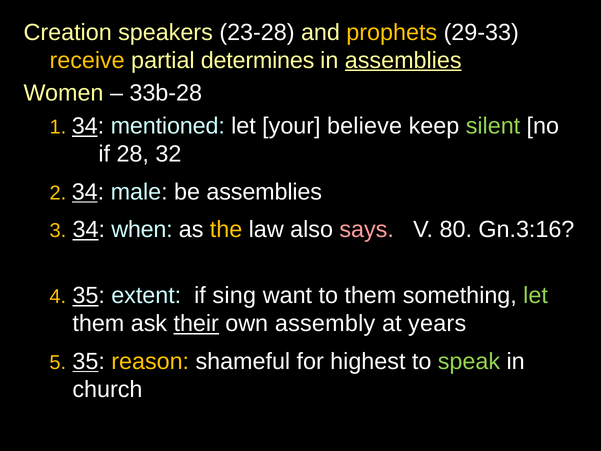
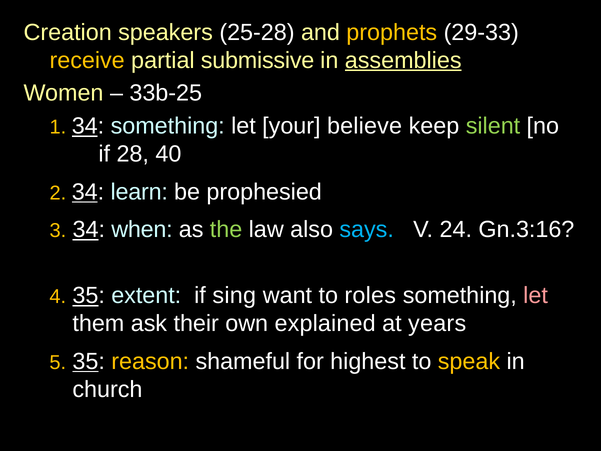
23-28: 23-28 -> 25-28 (257, 32)
determines: determines -> submissive (258, 60)
33b-28: 33b-28 -> 33b-25 (166, 93)
34 mentioned: mentioned -> something (168, 126)
32: 32 -> 40 (168, 154)
male: male -> learn (139, 192)
be assemblies: assemblies -> prophesied (264, 192)
the colour: yellow -> light green (226, 229)
says colour: pink -> light blue (367, 229)
80: 80 -> 24 (456, 229)
to them: them -> roles (370, 295)
let colour: light green -> pink (536, 295)
their underline: present -> none (196, 323)
assembly: assembly -> explained (325, 323)
speak colour: light green -> yellow (469, 361)
